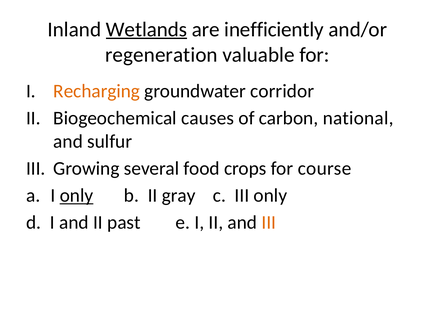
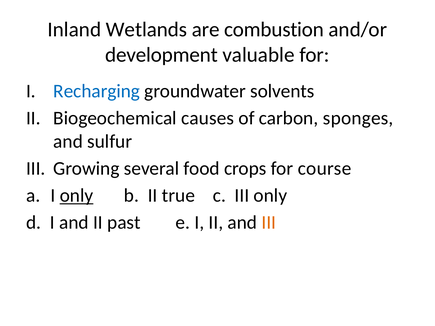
Wetlands underline: present -> none (147, 29)
inefficiently: inefficiently -> combustion (274, 29)
regeneration: regeneration -> development (162, 55)
Recharging colour: orange -> blue (97, 91)
corridor: corridor -> solvents (282, 91)
national: national -> sponges (358, 118)
gray: gray -> true (179, 196)
